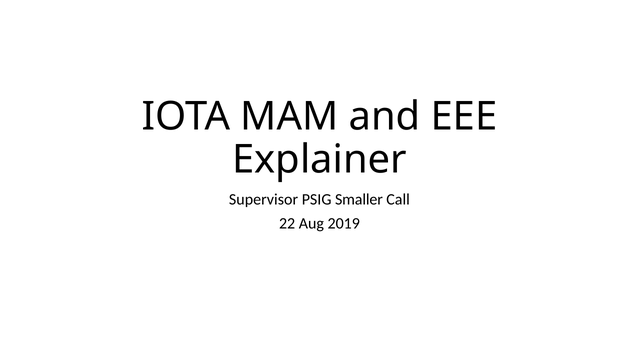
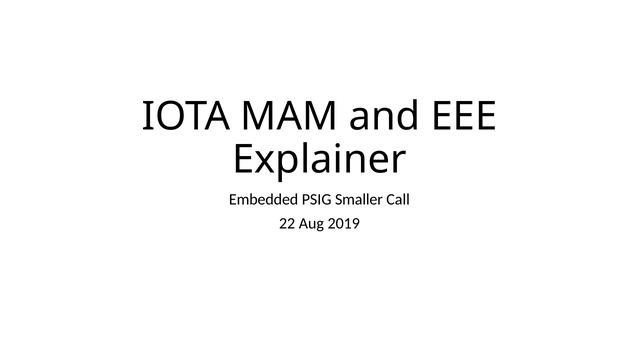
Supervisor: Supervisor -> Embedded (264, 200)
